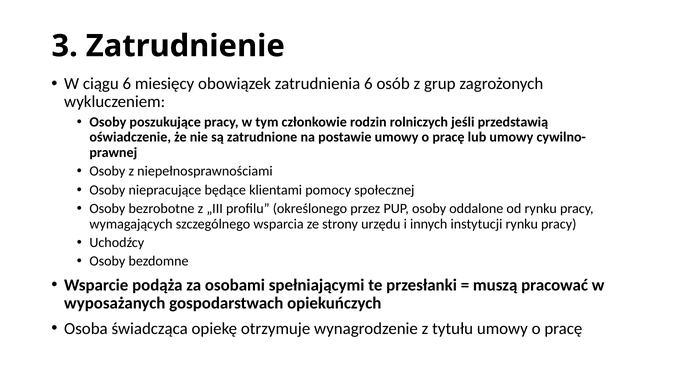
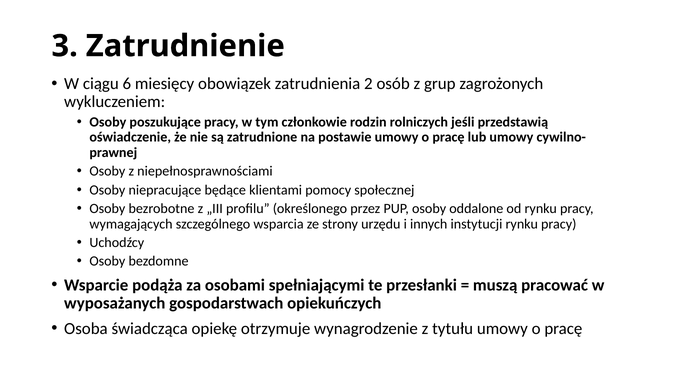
zatrudnienia 6: 6 -> 2 (368, 84)
